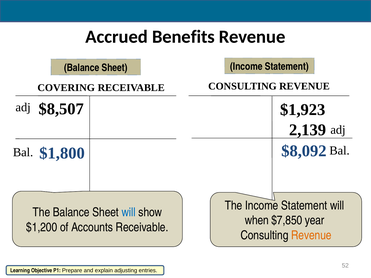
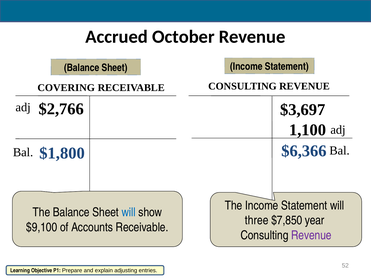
Benefits: Benefits -> October (183, 37)
$8,507: $8,507 -> $2,766 (61, 109)
$1,923: $1,923 -> $3,697 (303, 110)
2,139: 2,139 -> 1,100 (308, 130)
$8,092: $8,092 -> $6,366 (304, 151)
when: when -> three (257, 221)
$1,200: $1,200 -> $9,100 (42, 227)
Revenue colour: orange -> purple (311, 235)
